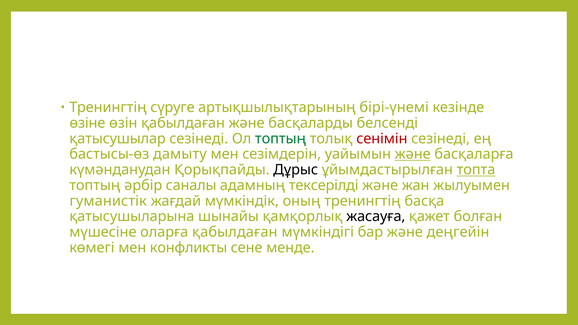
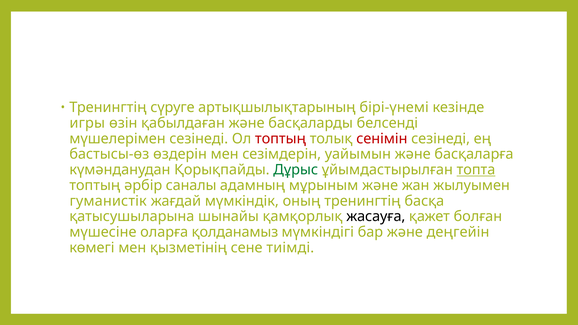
өзіне: өзіне -> игры (87, 123)
қатысушылар: қатысушылар -> мүшелерімен (117, 139)
топтың colour: green -> red (281, 139)
дамыту: дамыту -> өздерін (180, 154)
және underline: present -> none (413, 154)
Дұрыс colour: black -> green (296, 170)
тексерілді: тексерілді -> мұрыным (324, 185)
оларға қабылдаған: қабылдаған -> қолданамыз (235, 232)
конфликты: конфликты -> қызметінің (189, 248)
менде: менде -> тиімді (290, 248)
